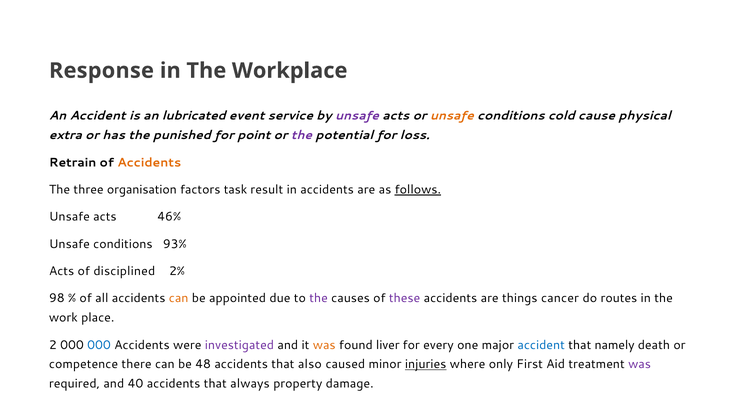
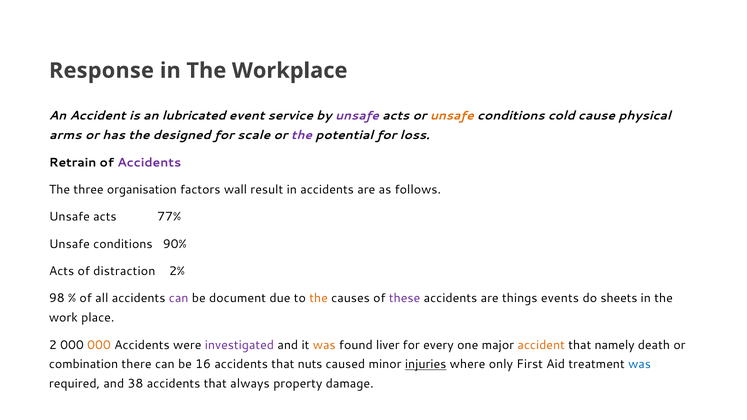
extra: extra -> arms (65, 135)
punished: punished -> designed (182, 135)
point: point -> scale (254, 135)
Accidents colour: orange -> purple (149, 163)
task: task -> wall (236, 190)
follows underline: present -> none (418, 190)
46%: 46% -> 77% (169, 217)
93%: 93% -> 90% (175, 244)
disciplined: disciplined -> distraction (124, 271)
can colour: orange -> purple (179, 299)
appointed: appointed -> document (238, 299)
the colour: purple -> orange (319, 299)
cancer: cancer -> events (560, 299)
routes: routes -> sheets (619, 299)
000 colour: blue -> orange (99, 345)
accident colour: blue -> orange (541, 345)
competence: competence -> combination (84, 365)
48: 48 -> 16 (203, 365)
also: also -> nuts (310, 365)
was colour: purple -> blue (640, 365)
40: 40 -> 38 (135, 384)
